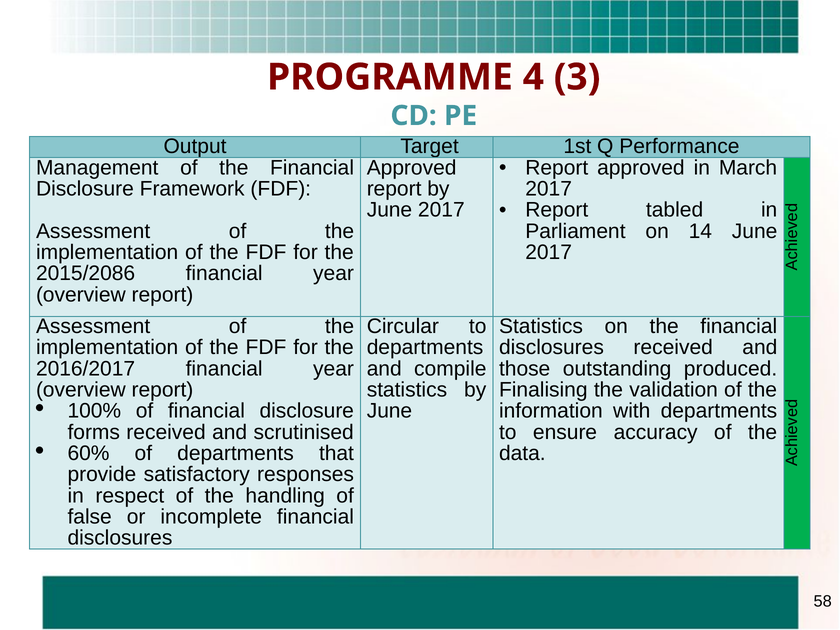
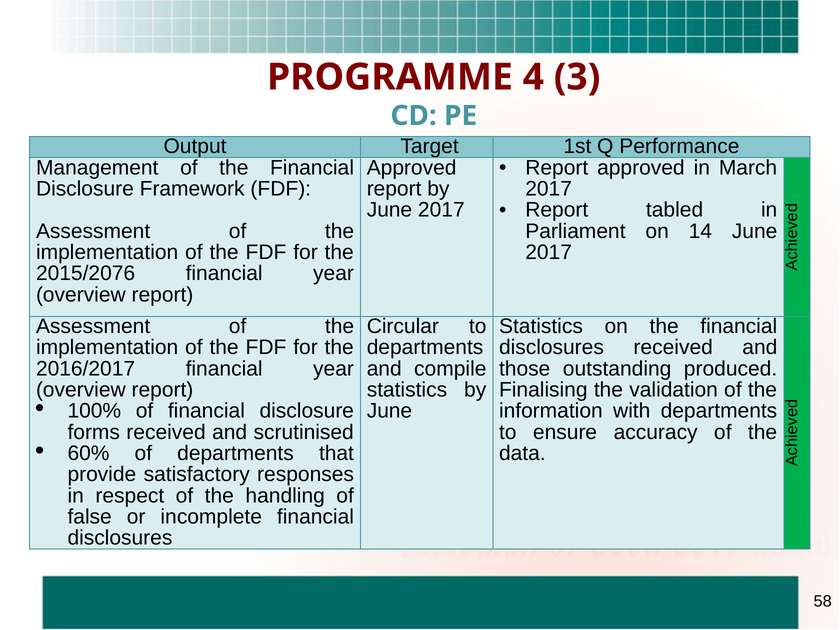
2015/2086: 2015/2086 -> 2015/2076 (86, 273)
